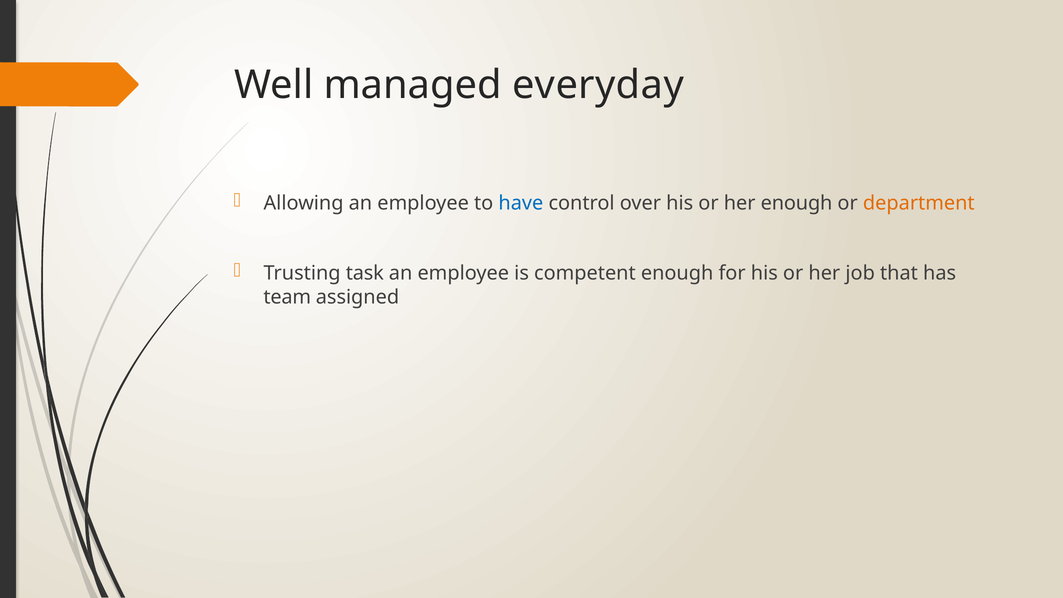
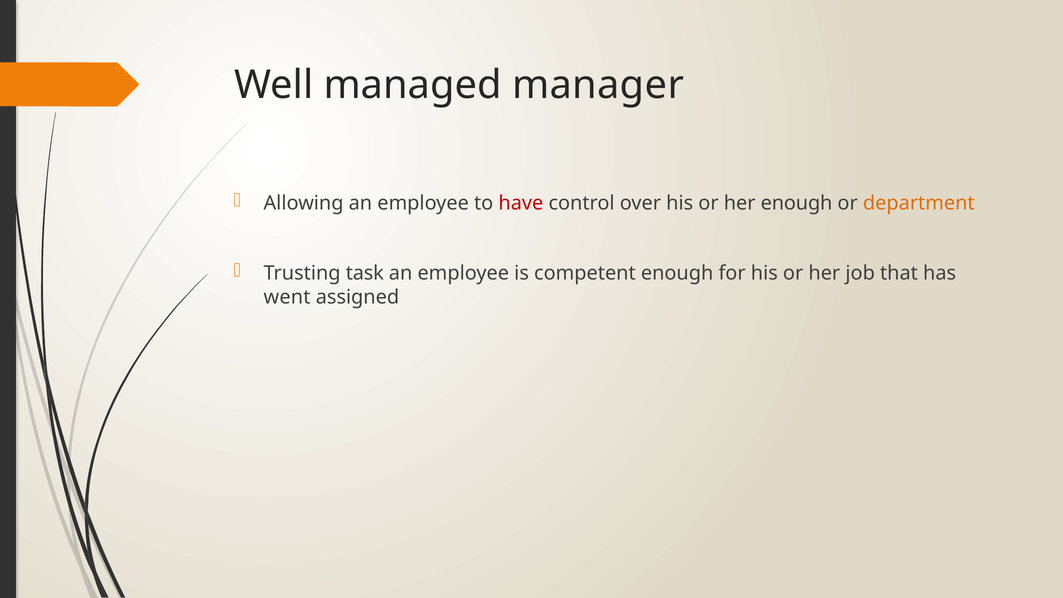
everyday: everyday -> manager (598, 85)
have colour: blue -> red (521, 203)
team: team -> went (287, 297)
